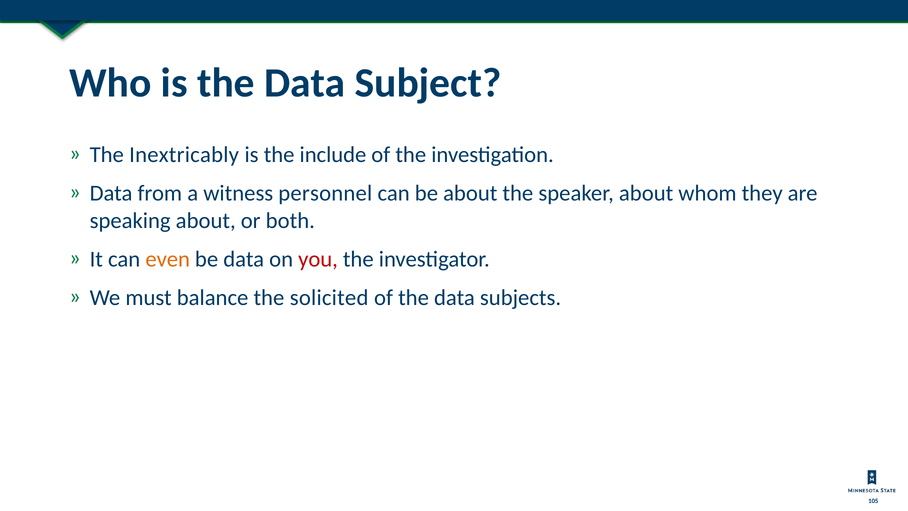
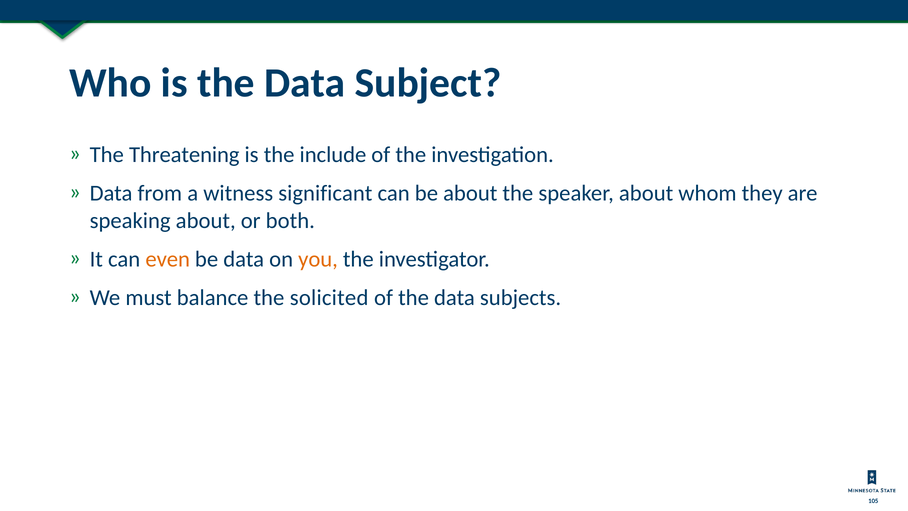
Inextricably: Inextricably -> Threatening (184, 155)
personnel: personnel -> significant (325, 193)
you colour: red -> orange (318, 259)
